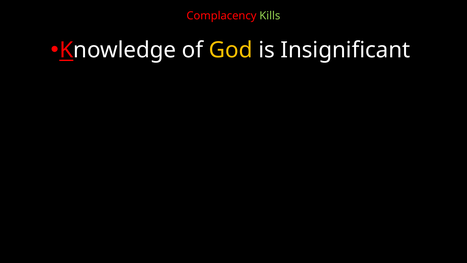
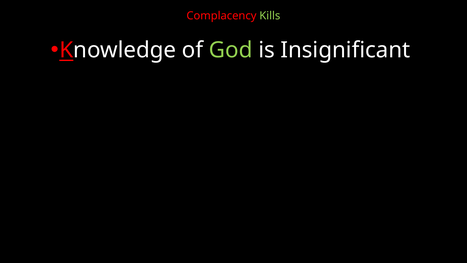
God colour: yellow -> light green (231, 50)
